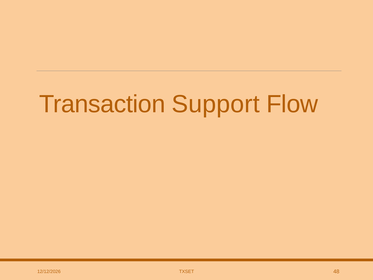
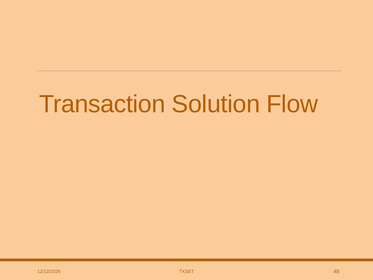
Support: Support -> Solution (216, 104)
